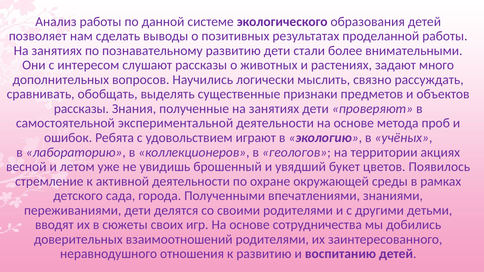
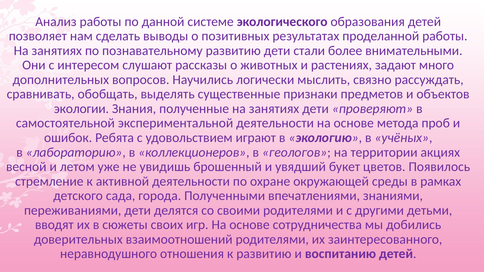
рассказы: рассказы -> экологии (81, 109)
